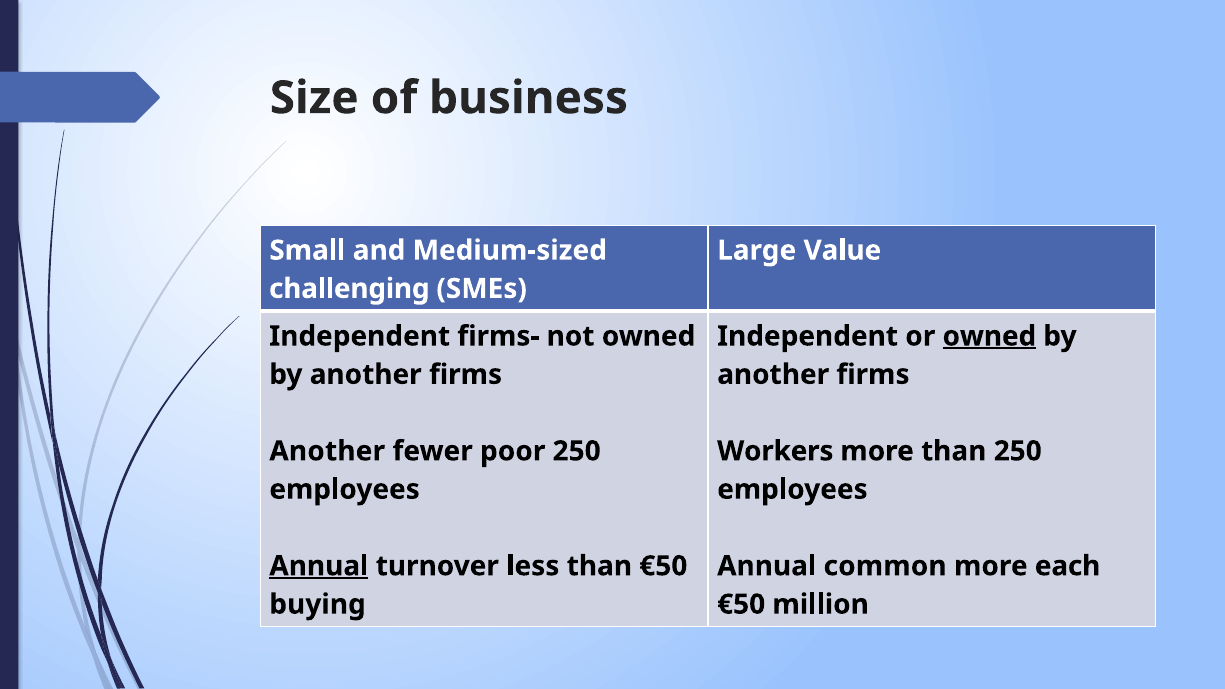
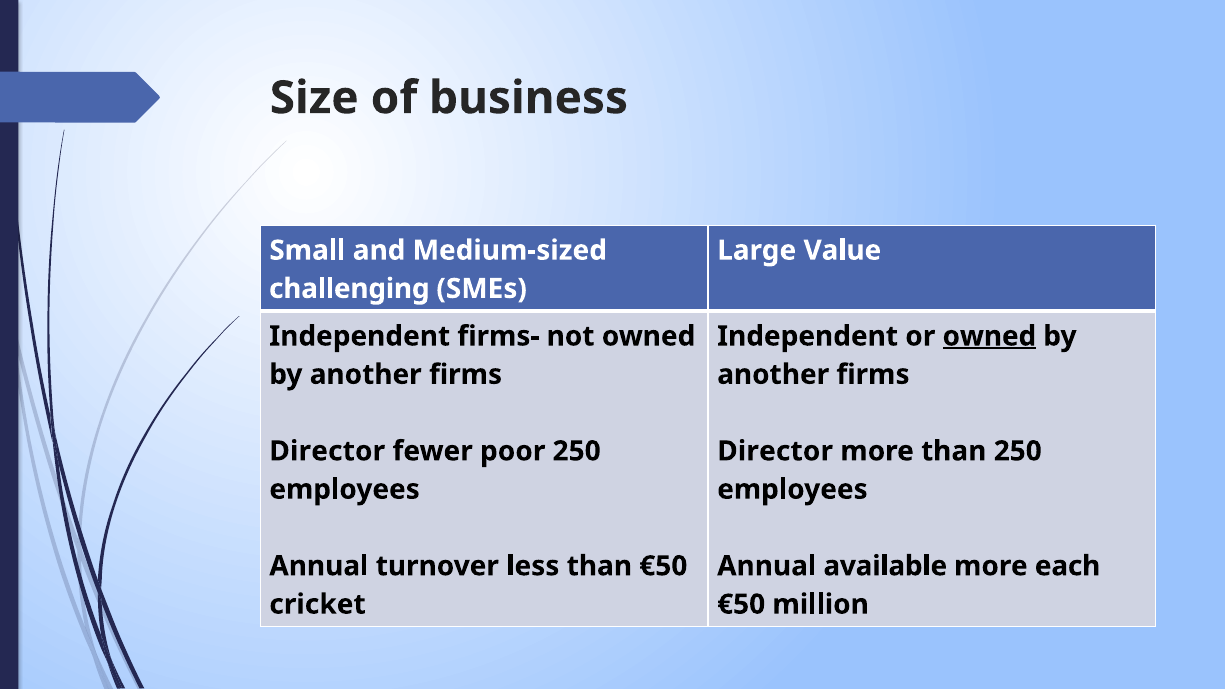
Another: Another -> Director (327, 451)
Workers: Workers -> Director (775, 451)
Annual underline: present -> none (319, 566)
common: common -> available (885, 566)
buying: buying -> cricket (318, 604)
